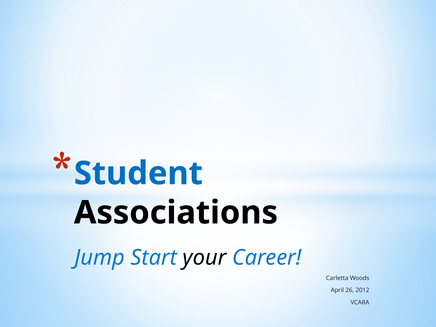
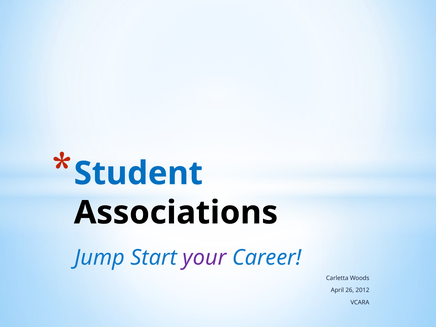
your colour: black -> purple (205, 258)
